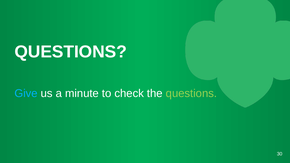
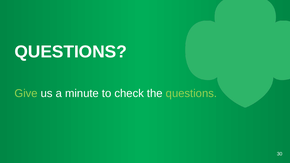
Give colour: light blue -> light green (26, 93)
